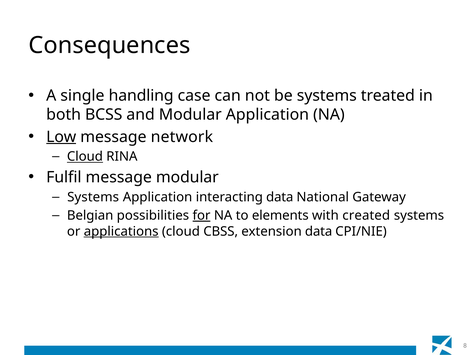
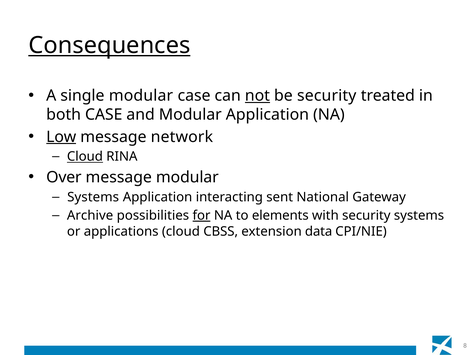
Consequences underline: none -> present (109, 46)
single handling: handling -> modular (141, 96)
not underline: none -> present (257, 96)
be systems: systems -> security (327, 96)
both BCSS: BCSS -> CASE (104, 115)
Fulfil: Fulfil -> Over (64, 178)
interacting data: data -> sent (280, 197)
Belgian: Belgian -> Archive (90, 216)
with created: created -> security (366, 216)
applications underline: present -> none (121, 232)
